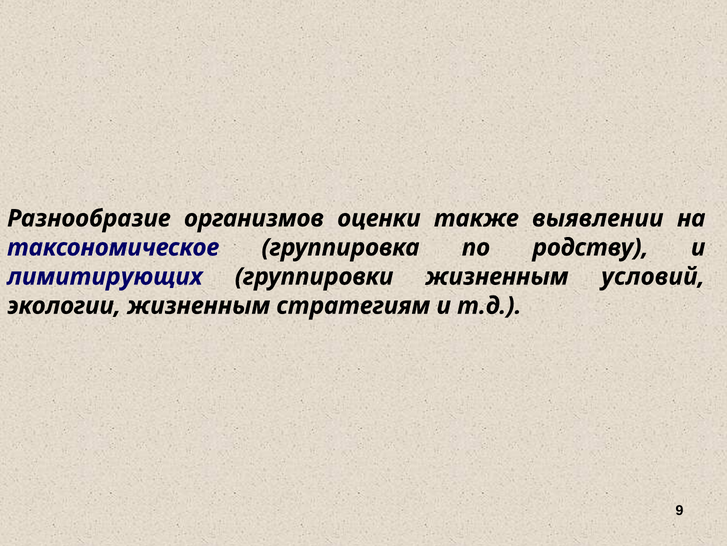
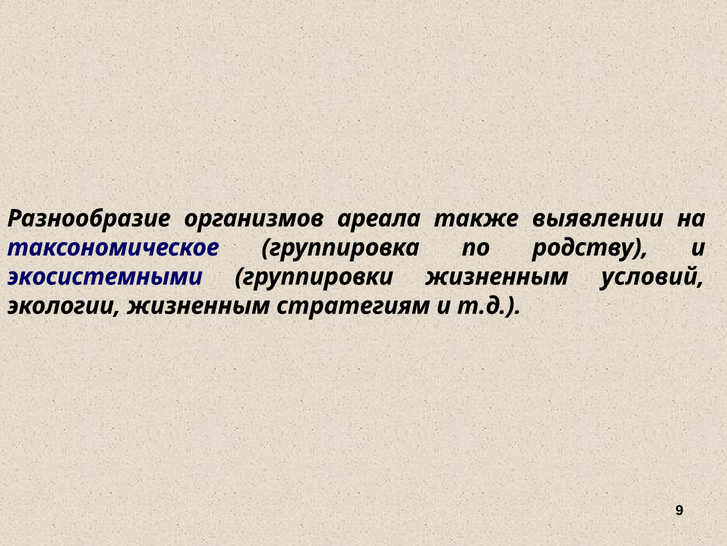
оценки: оценки -> ареала (379, 218)
лимитирующих: лимитирующих -> экосистемными (105, 276)
